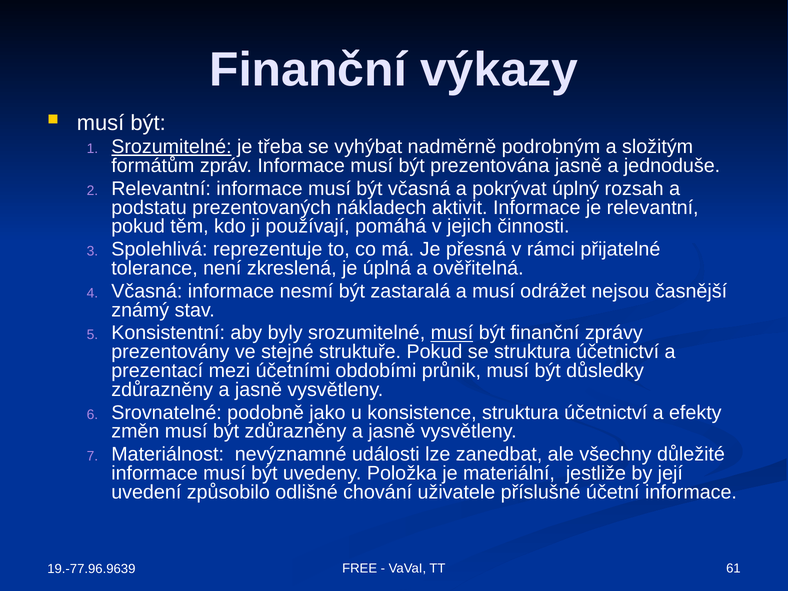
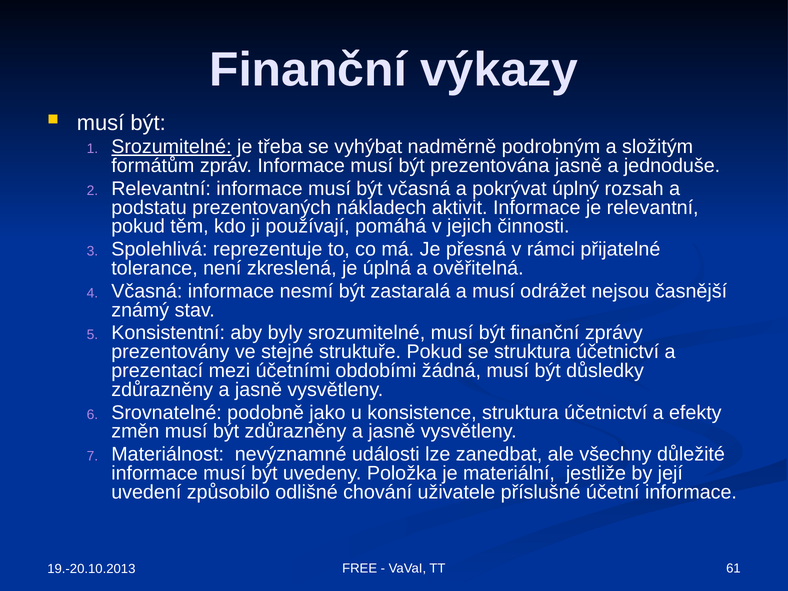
musí underline: present -> none (452, 333)
průnik: průnik -> žádná (451, 371)
19.-77.96.9639: 19.-77.96.9639 -> 19.-20.10.2013 (91, 569)
